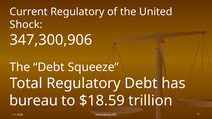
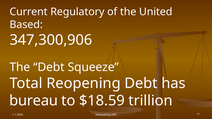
Shock: Shock -> Based (26, 25)
Total Regulatory: Regulatory -> Reopening (84, 83)
